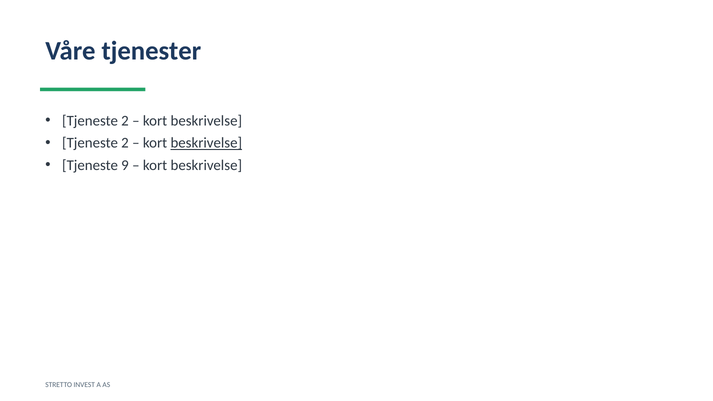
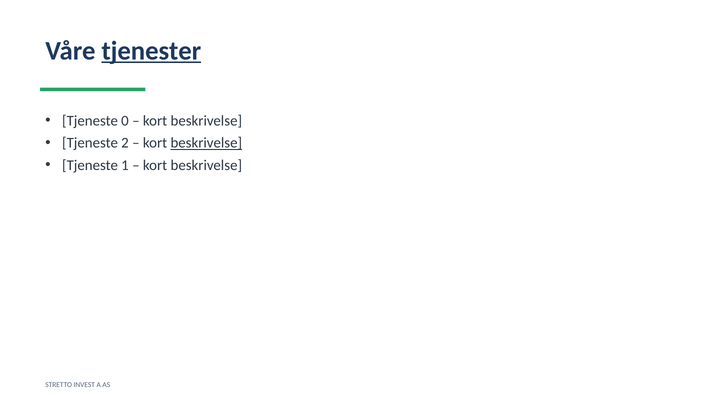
tjenester underline: none -> present (151, 51)
2: 2 -> 0 (125, 121)
9: 9 -> 1 (125, 165)
